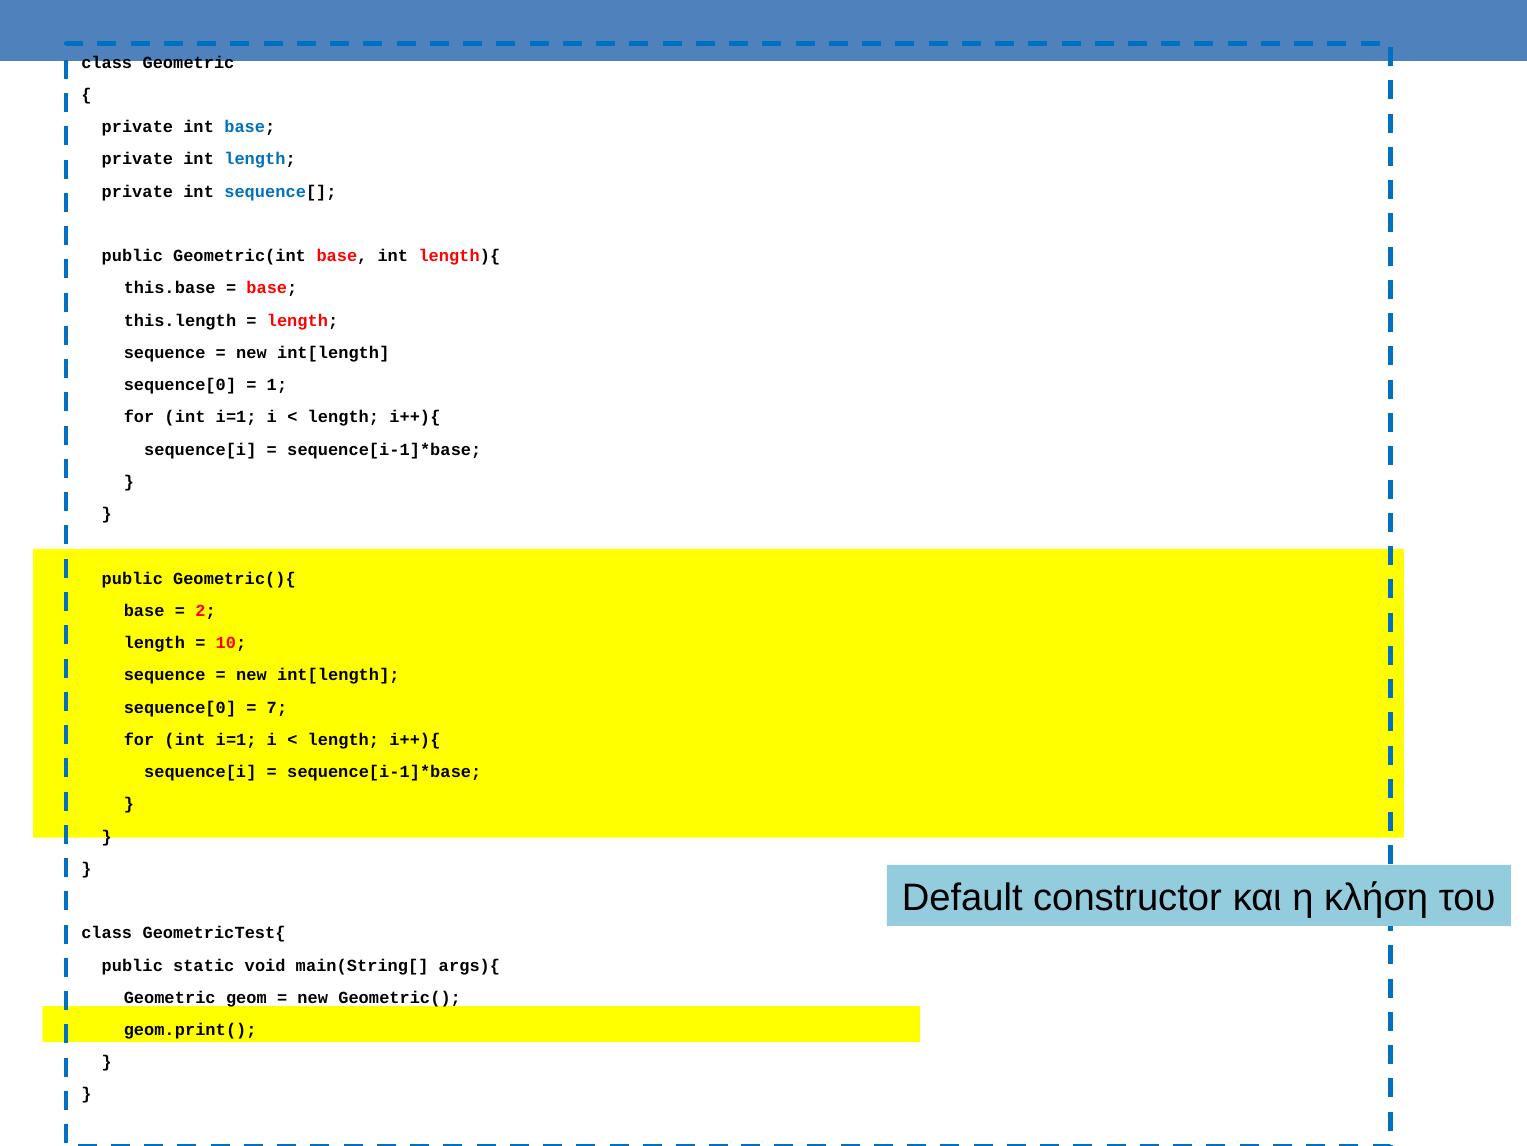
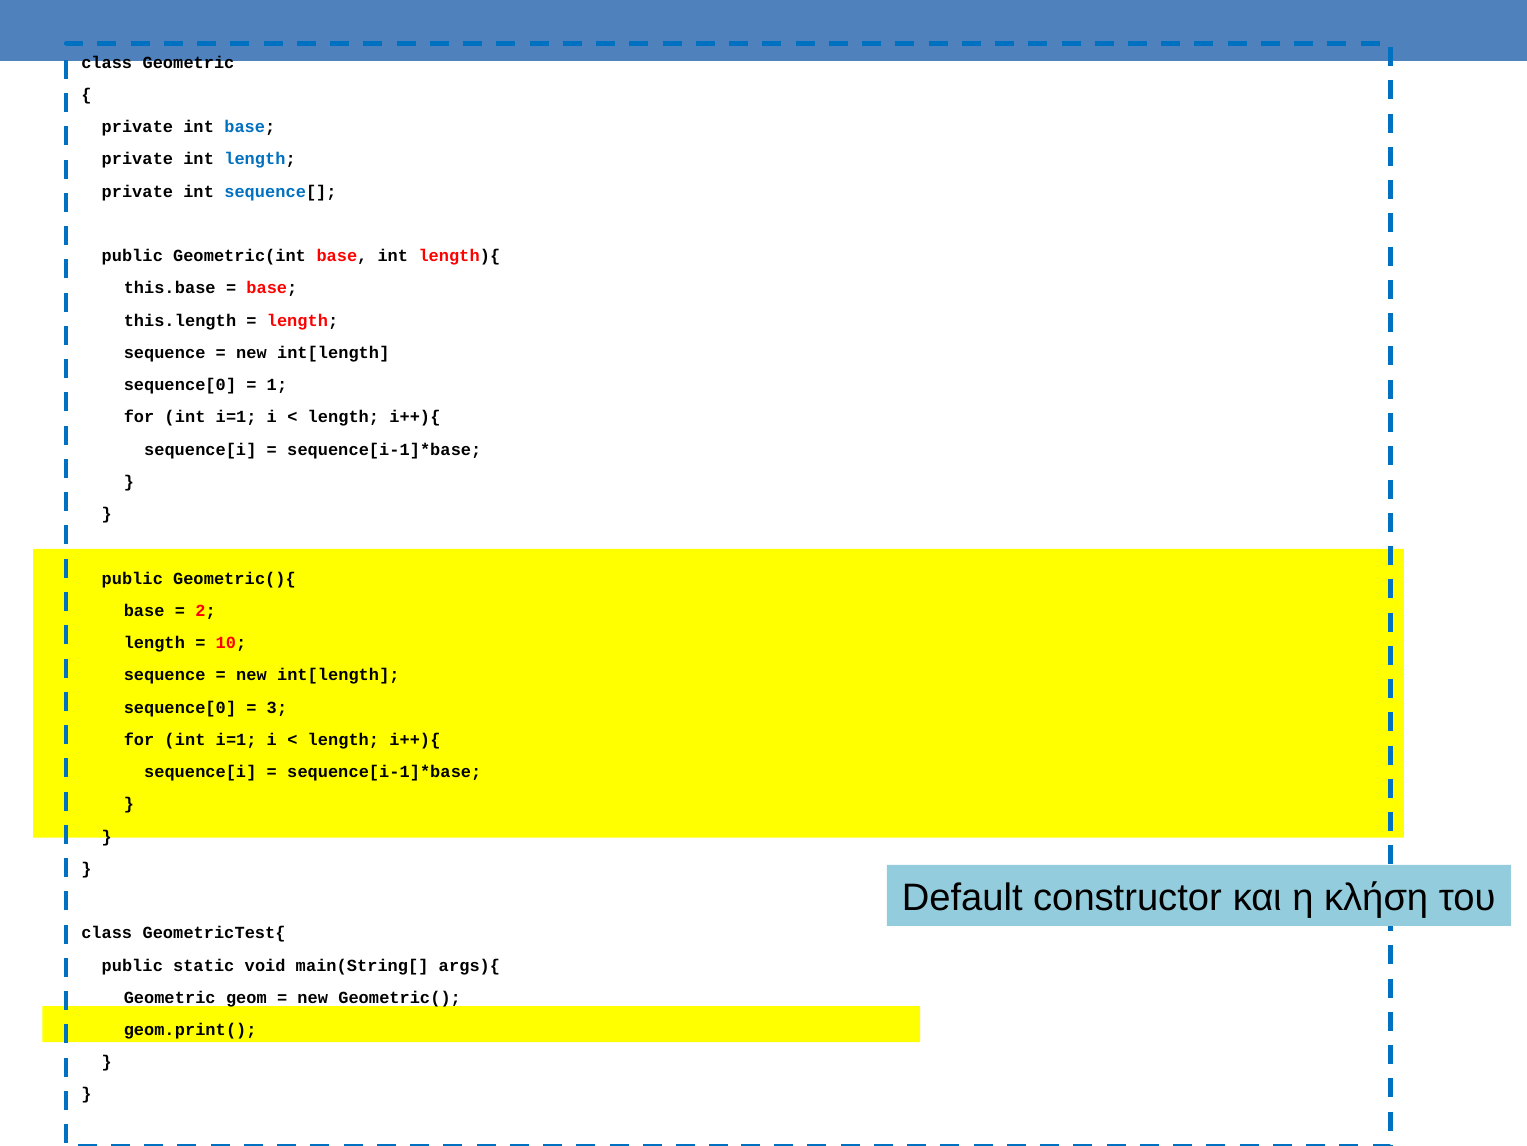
7: 7 -> 3 (277, 707)
